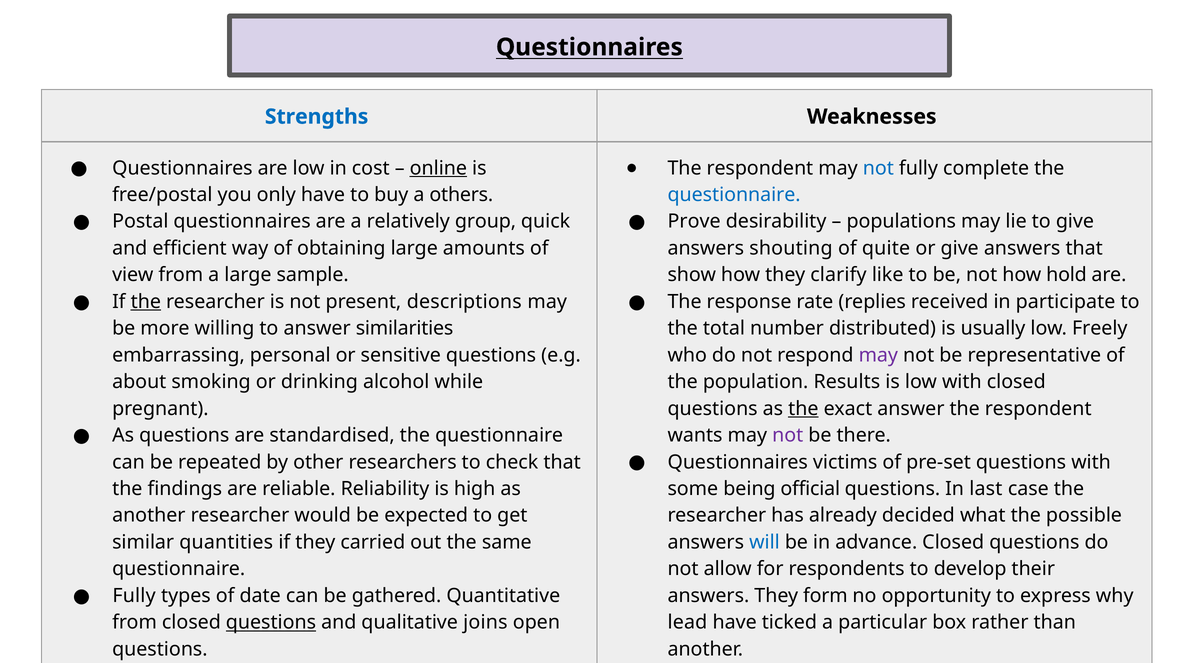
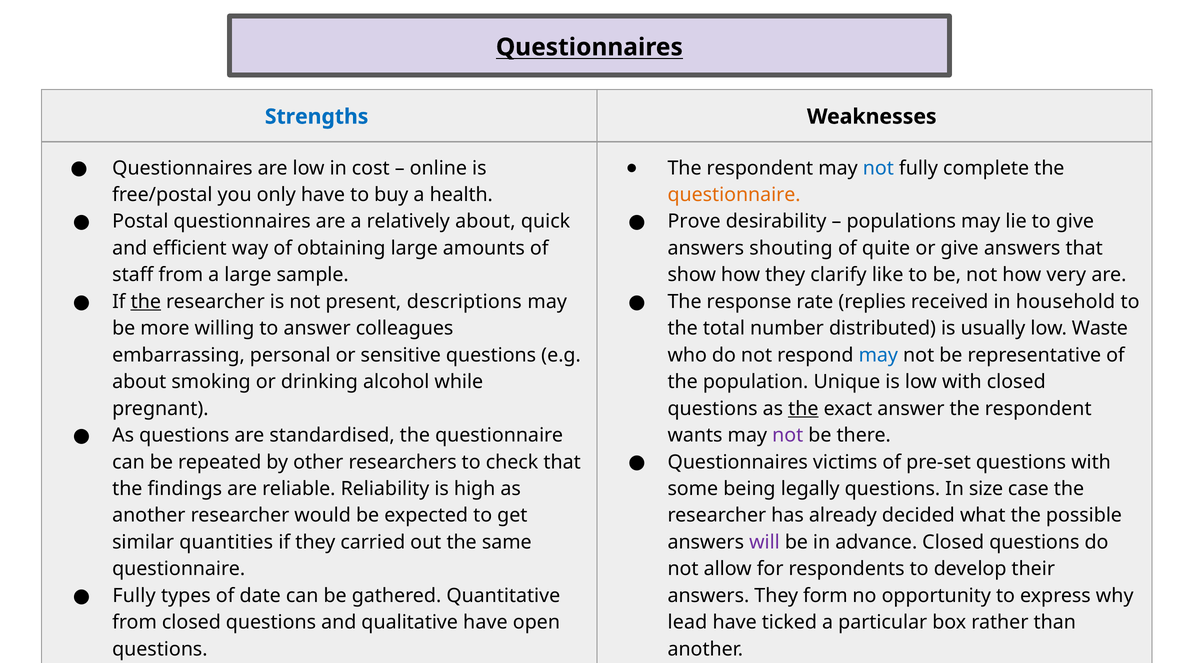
online underline: present -> none (438, 168)
others: others -> health (461, 195)
questionnaire colour: blue -> orange (734, 195)
relatively group: group -> about (485, 222)
view: view -> staff (133, 275)
hold: hold -> very (1066, 275)
participate: participate -> household (1065, 302)
similarities: similarities -> colleagues (405, 329)
Freely: Freely -> Waste (1100, 329)
may colour: purple -> blue (878, 355)
Results: Results -> Unique (847, 382)
official: official -> legally (810, 489)
last: last -> size (986, 489)
will colour: blue -> purple (764, 542)
questions underline: present -> none (271, 623)
qualitative joins: joins -> have (485, 623)
